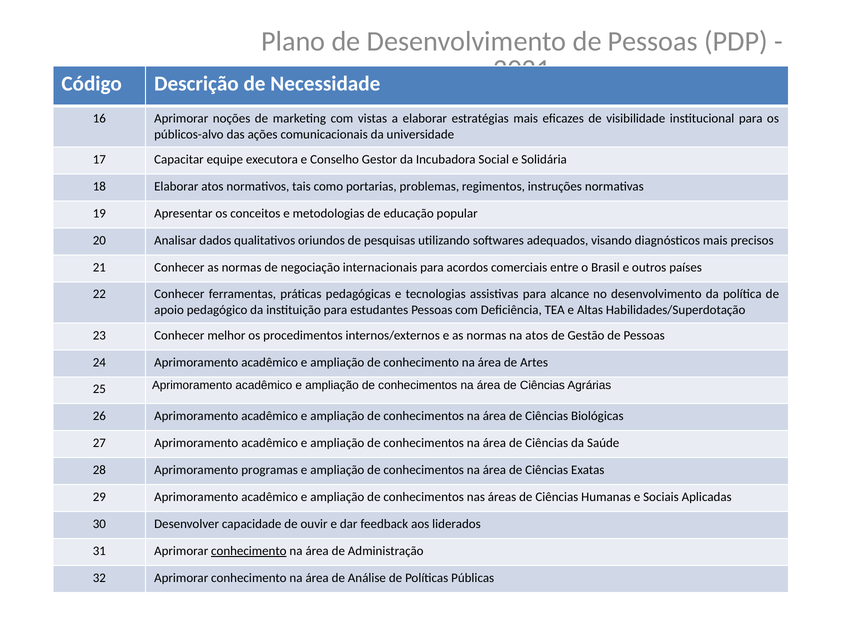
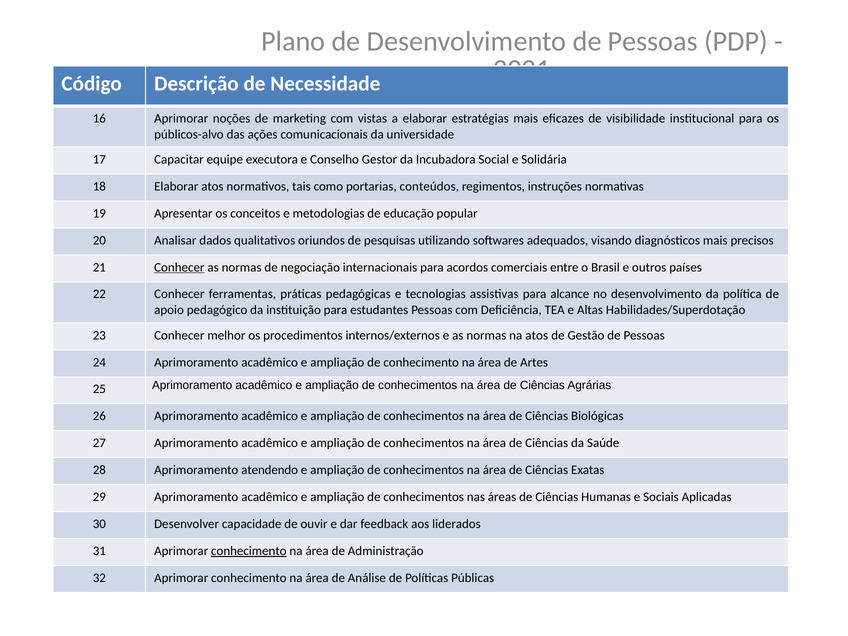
problemas: problemas -> conteúdos (429, 186)
Conhecer underline: none -> present (179, 267)
programas: programas -> atendendo (270, 470)
